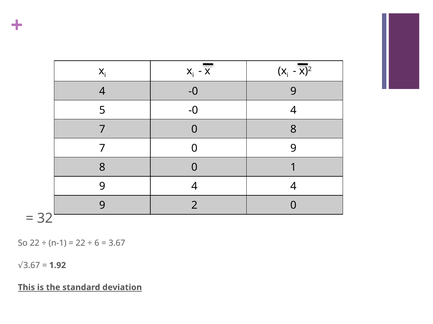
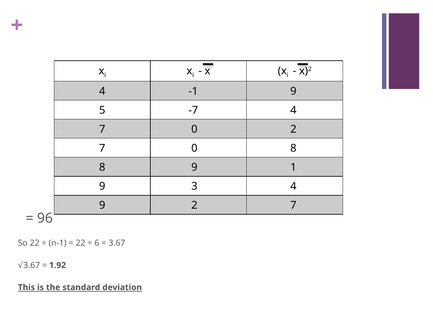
4 -0: -0 -> -1 (193, 91)
5 -0: -0 -> -7 (193, 111)
0 8: 8 -> 2 (293, 130)
0 9: 9 -> 8 (293, 149)
8 0: 0 -> 9 (194, 168)
9 4: 4 -> 3 (194, 187)
9 2 0: 0 -> 7 (293, 206)
32: 32 -> 96 (45, 219)
